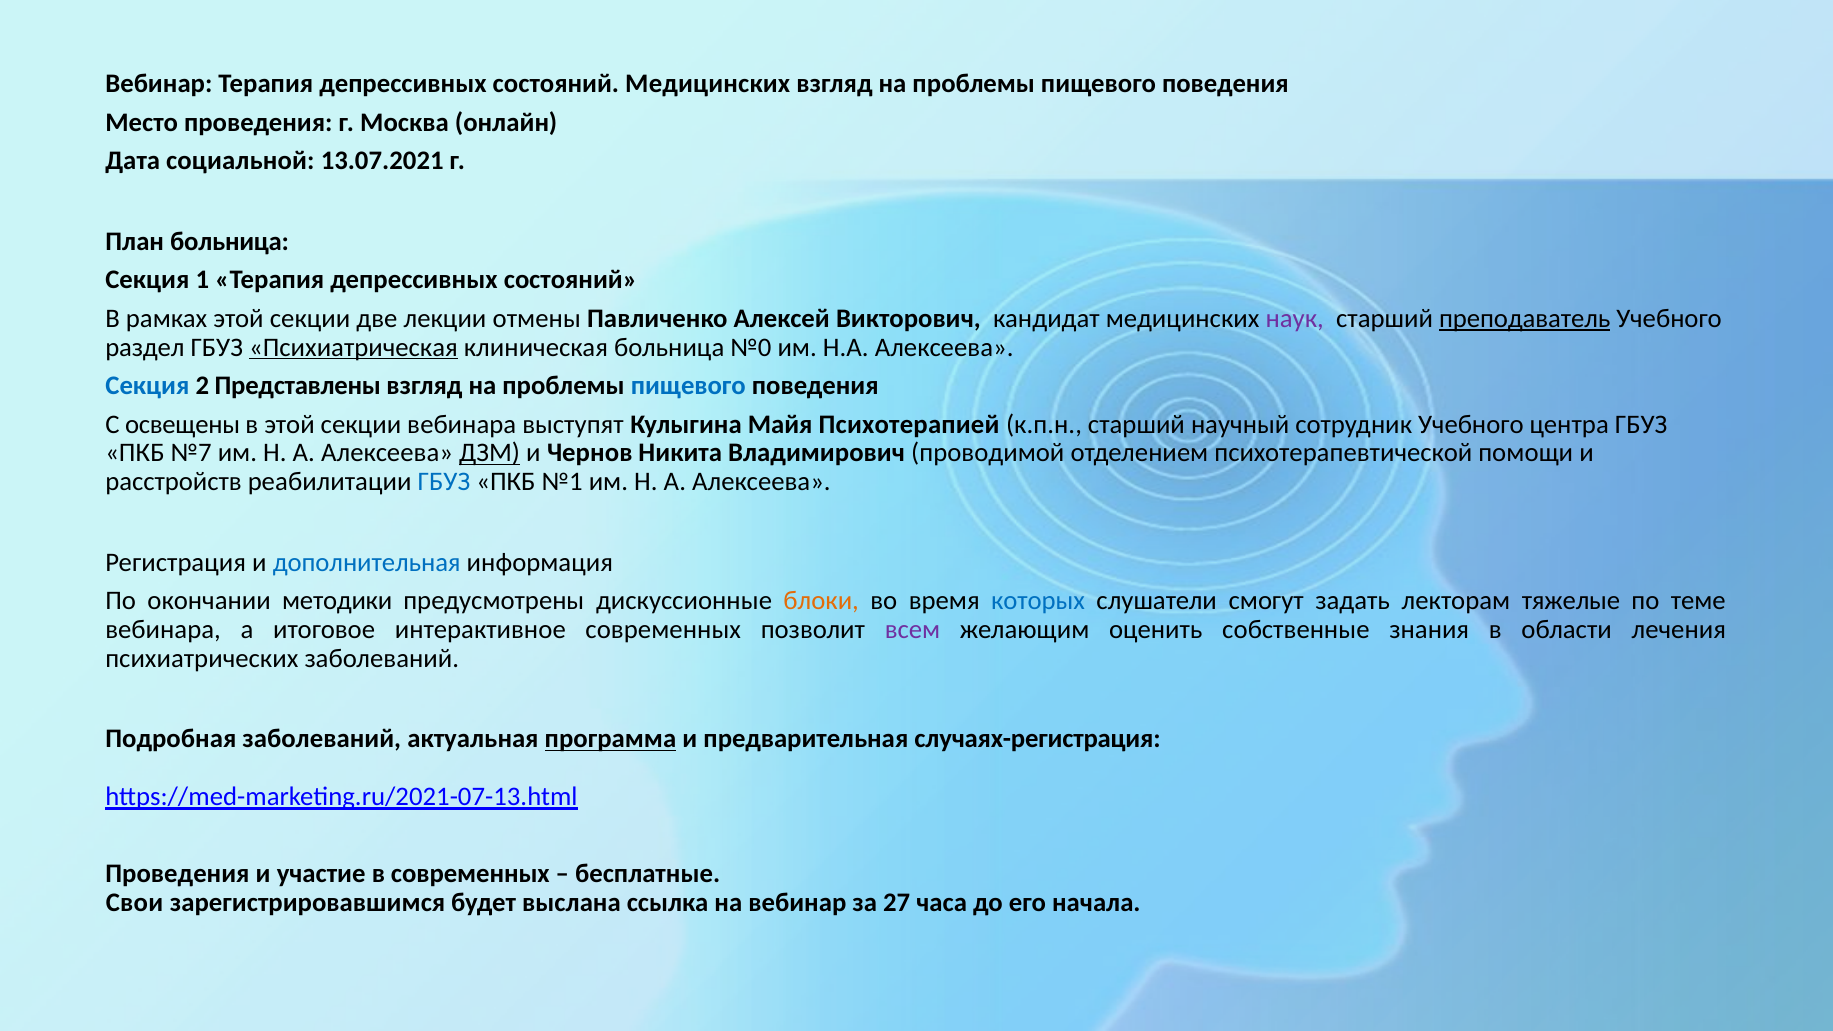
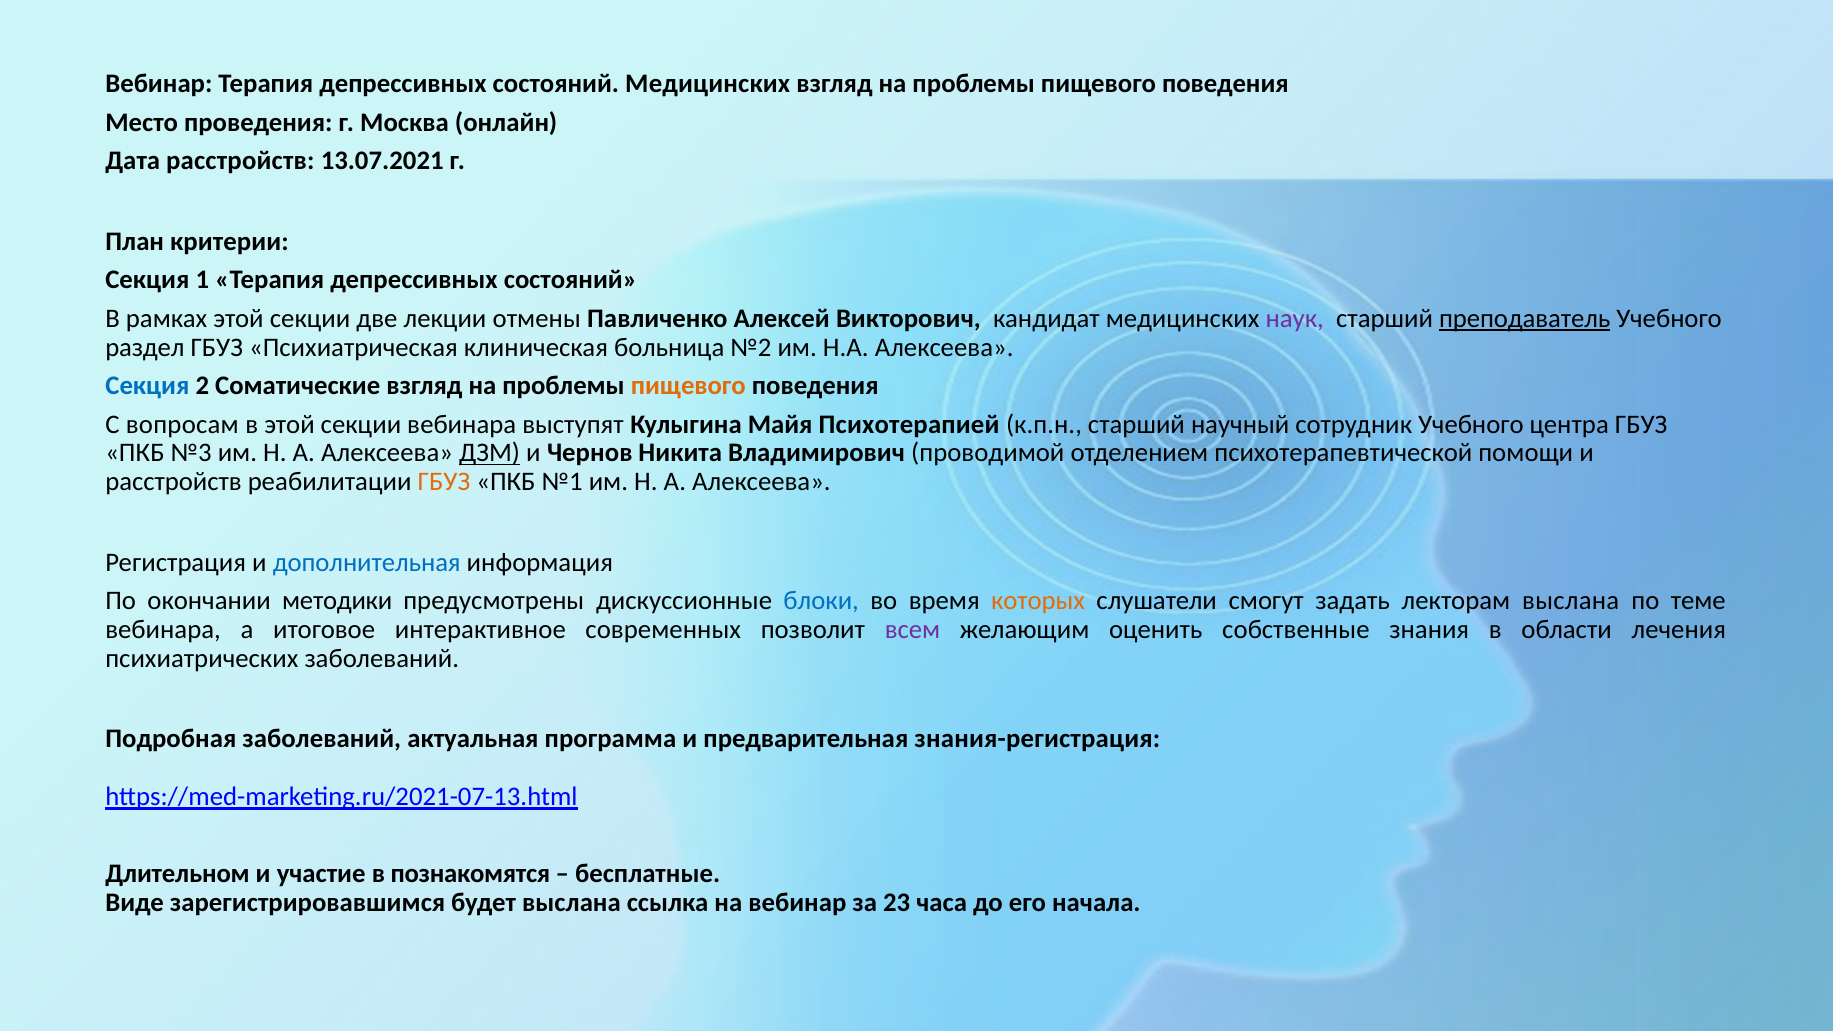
Дата социальной: социальной -> расстройств (240, 161)
План больница: больница -> критерии (229, 241)
Психиатрическая underline: present -> none (353, 347)
№0: №0 -> №2 (751, 347)
Представлены: Представлены -> Соматические (298, 386)
пищевого colour: blue -> orange (688, 386)
освещены: освещены -> вопросам (182, 424)
№7: №7 -> №3 (191, 453)
ГБУЗ colour: blue -> orange (444, 482)
блоки colour: orange -> blue (821, 601)
которых colour: blue -> orange (1038, 601)
лекторам тяжелые: тяжелые -> выслана (1571, 601)
программа underline: present -> none (610, 739)
случаях-регистрация: случаях-регистрация -> знания-регистрация (1037, 739)
Проведения: Проведения -> Длительном (178, 874)
в современных: современных -> познакомятся (470, 874)
Свои: Свои -> Виде (135, 903)
27: 27 -> 23 (897, 903)
